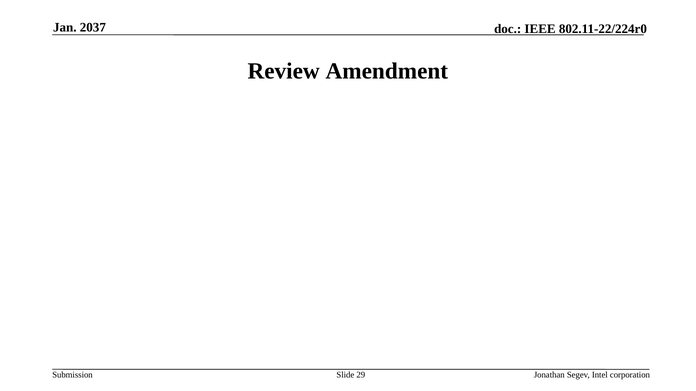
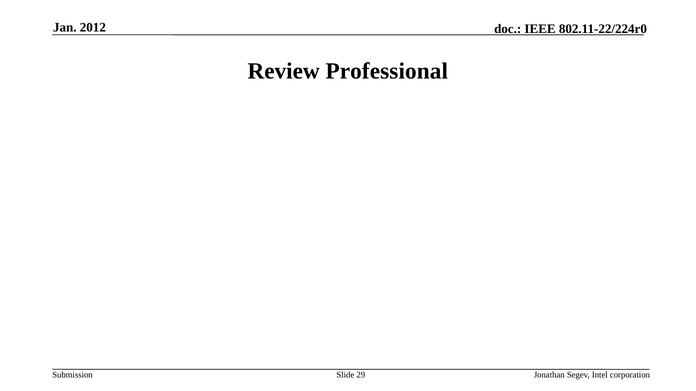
2037: 2037 -> 2012 (93, 28)
Amendment: Amendment -> Professional (387, 71)
